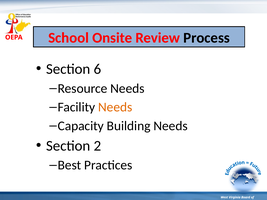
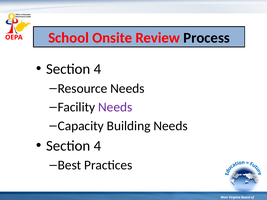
6: 6 -> 4 (97, 69)
Needs colour: orange -> purple (115, 107)
2: 2 -> 4 (97, 146)
